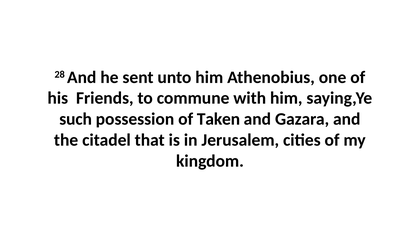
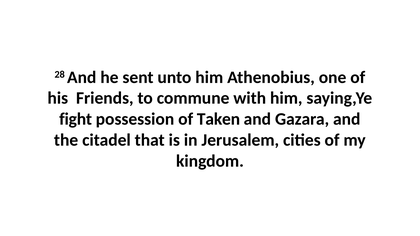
such: such -> fight (76, 119)
